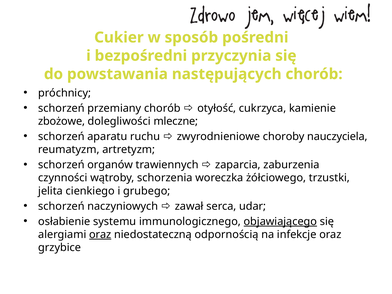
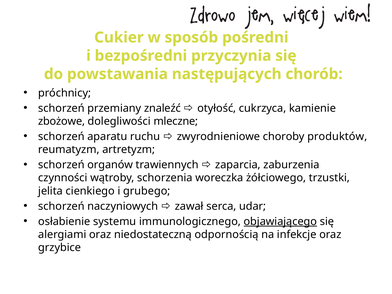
przemiany chorób: chorób -> znaleźć (162, 108)
nauczyciela: nauczyciela -> produktów (337, 136)
oraz underline: present -> none (100, 235)
